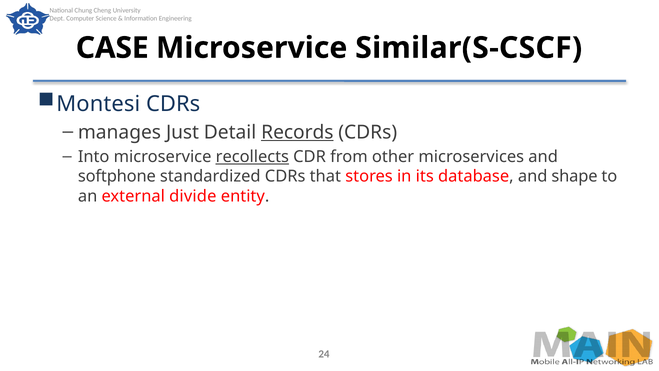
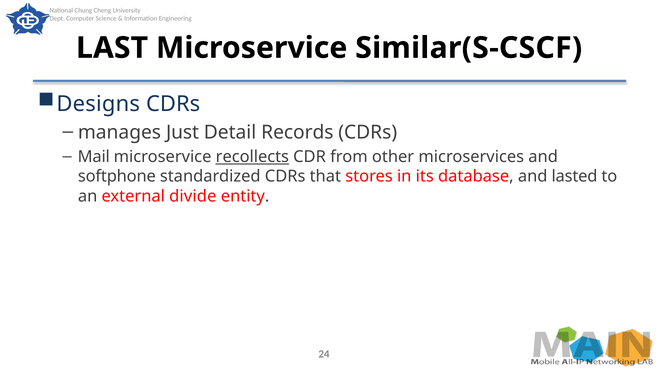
CASE: CASE -> LAST (112, 48)
Montesi: Montesi -> Designs (98, 104)
Records underline: present -> none (297, 132)
Into: Into -> Mail (94, 157)
shape: shape -> lasted (575, 176)
